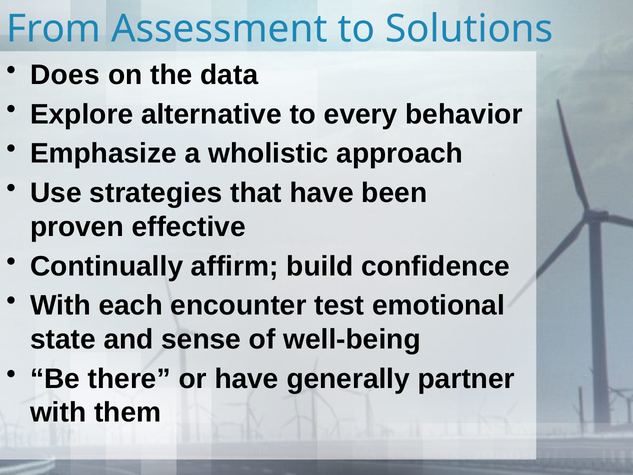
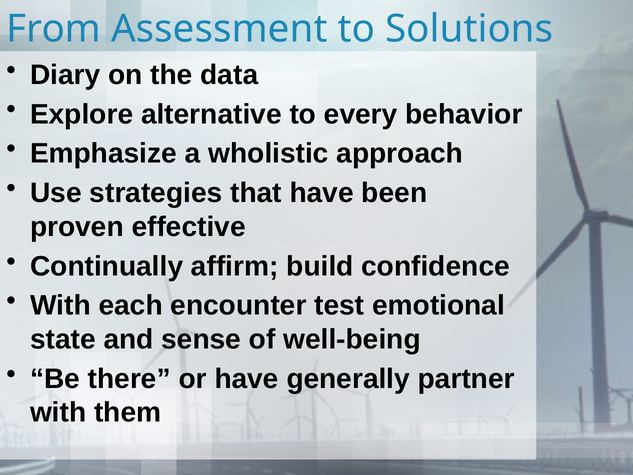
Does: Does -> Diary (65, 75)
